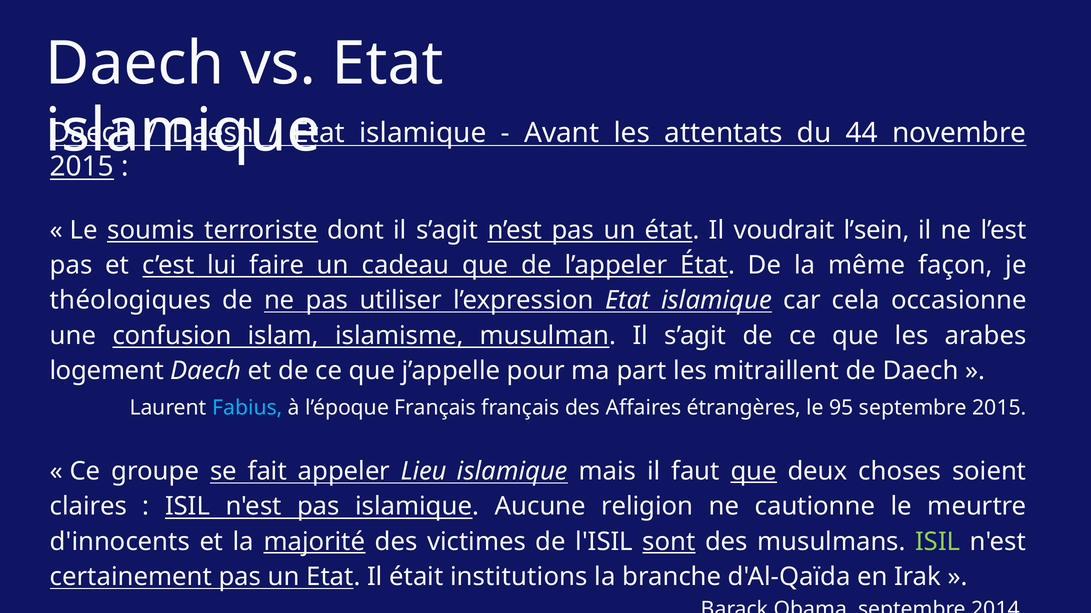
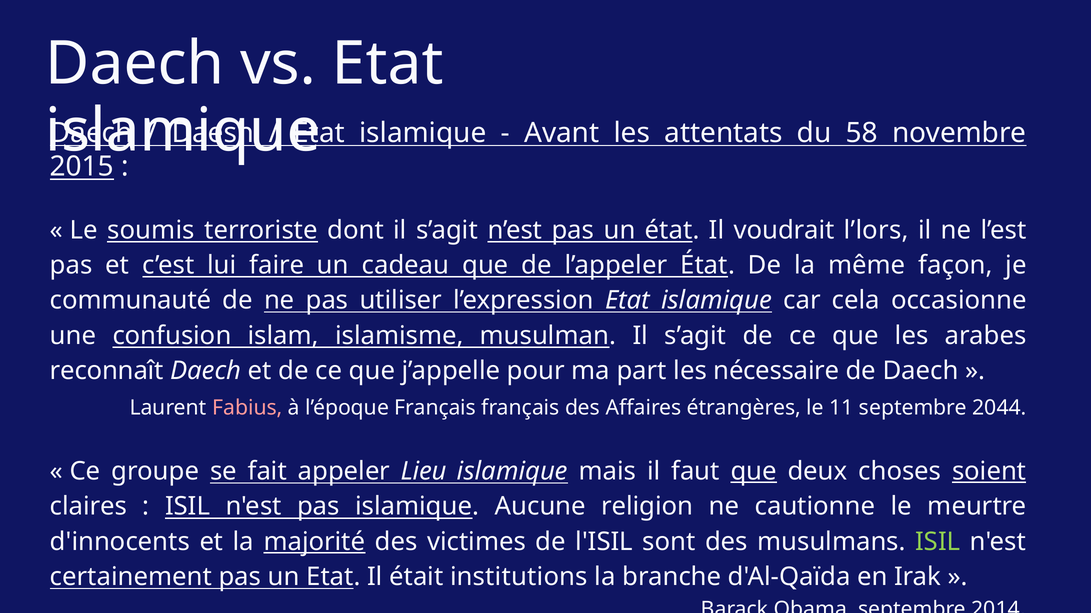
44: 44 -> 58 (862, 133)
l’sein: l’sein -> l’lors (876, 230)
théologiques: théologiques -> communauté (131, 301)
logement: logement -> reconnaît (107, 371)
mitraillent: mitraillent -> nécessaire (776, 371)
Fabius colour: light blue -> pink (247, 408)
95: 95 -> 11 (841, 408)
septembre 2015: 2015 -> 2044 (999, 408)
soient underline: none -> present (989, 472)
sont underline: present -> none (669, 542)
